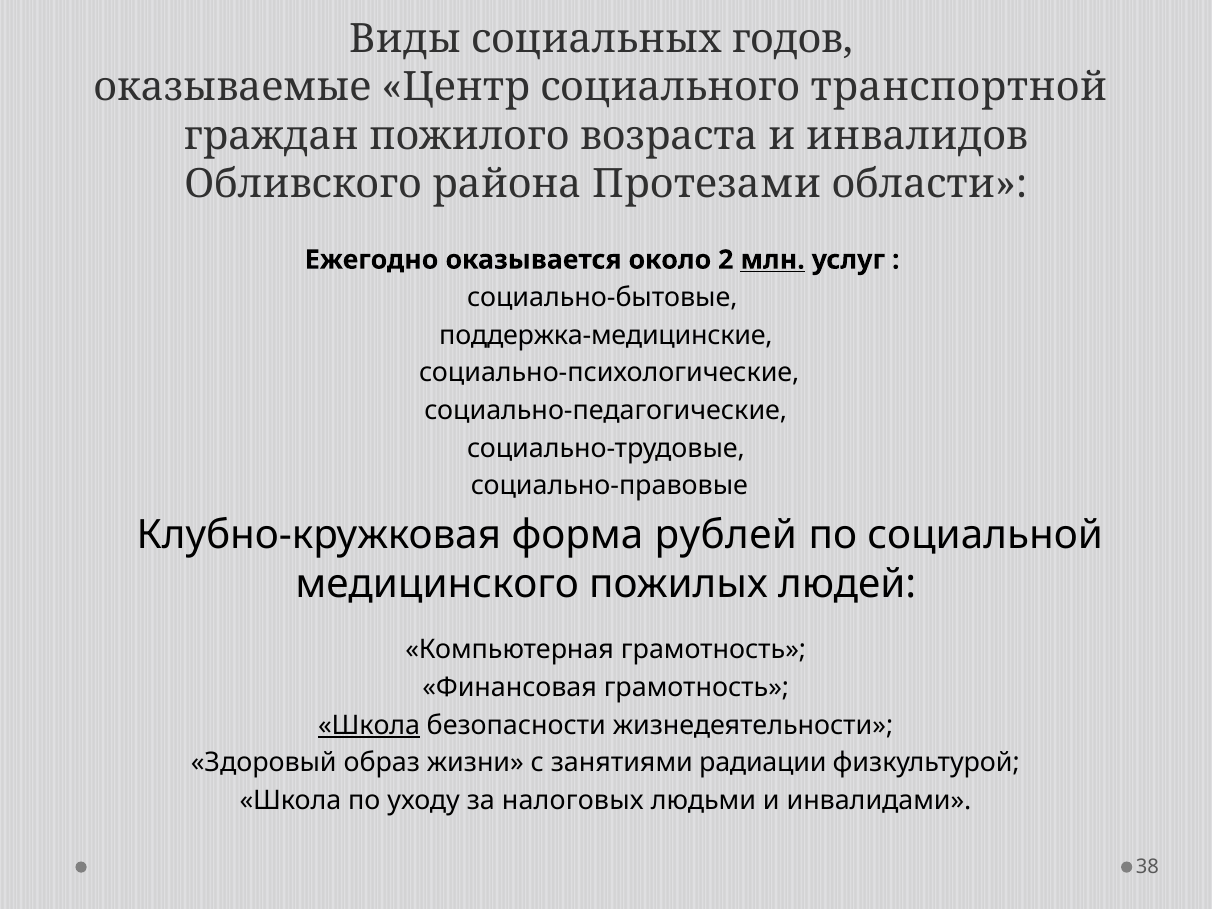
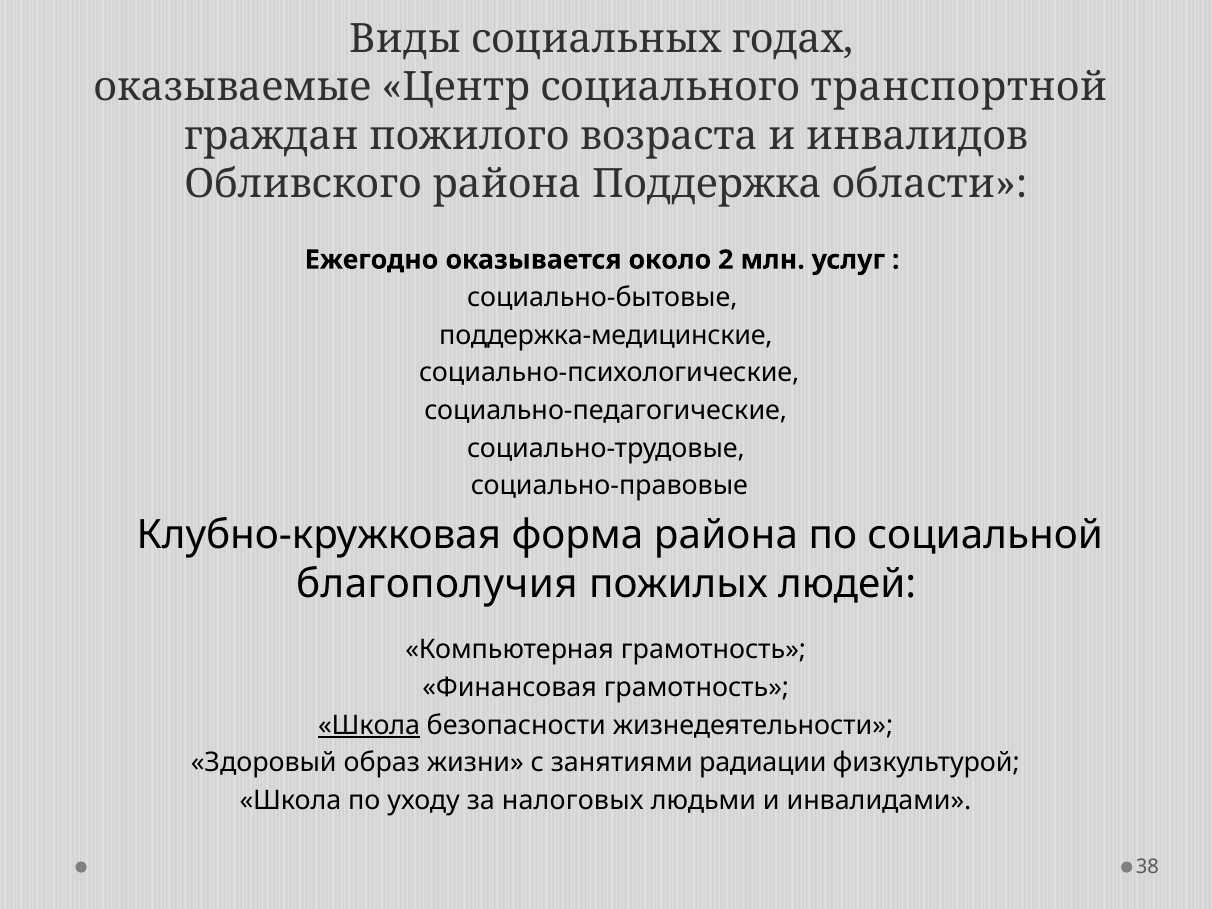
годов: годов -> годах (792, 39)
Протезами: Протезами -> Поддержка (707, 185)
млн underline: present -> none (773, 260)
форма рублей: рублей -> района (726, 535)
медицинского: медицинского -> благополучия (437, 584)
